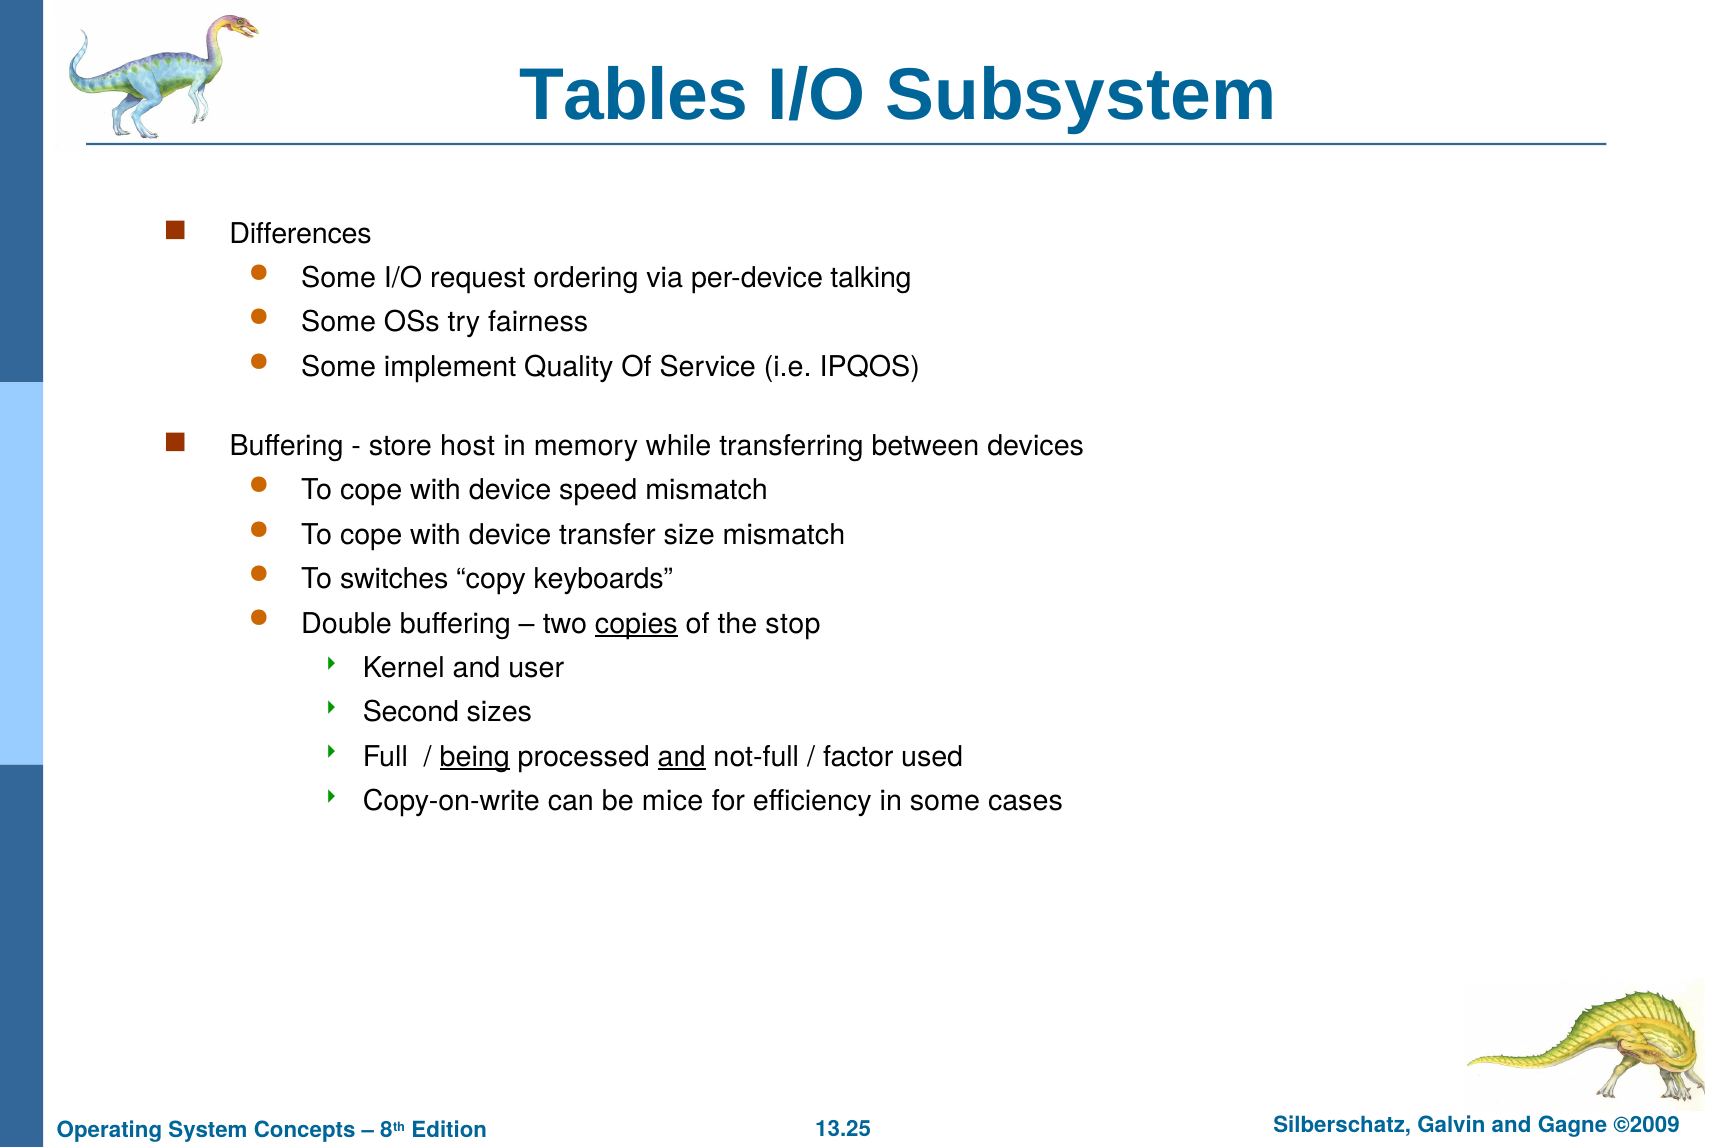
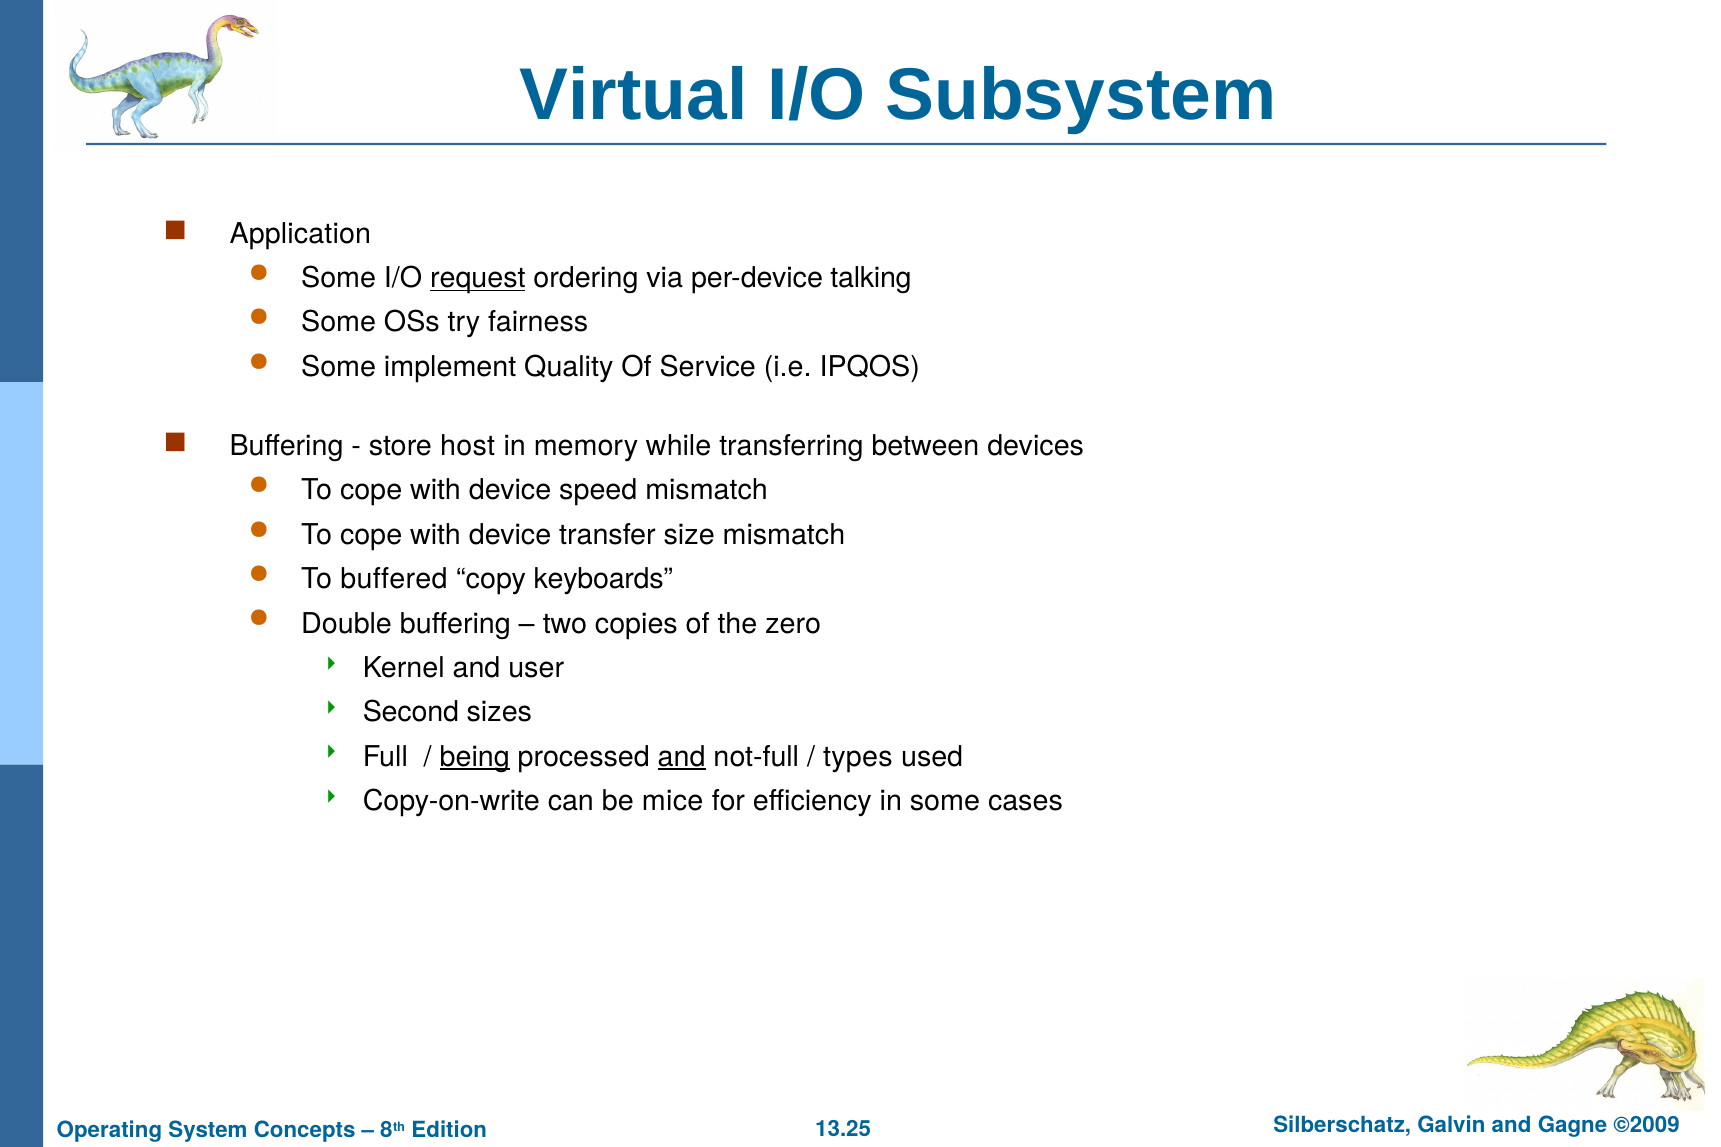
Tables: Tables -> Virtual (634, 96)
Differences: Differences -> Application (300, 234)
request underline: none -> present (478, 278)
switches: switches -> buffered (394, 579)
copies underline: present -> none (636, 624)
stop: stop -> zero (793, 624)
factor: factor -> types (858, 757)
